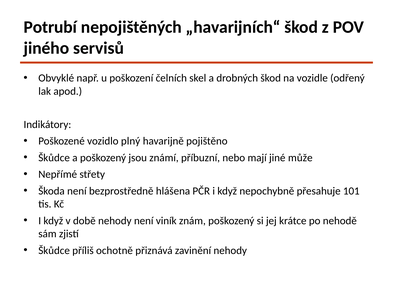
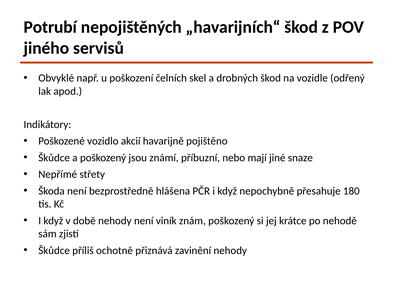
plný: plný -> akcií (131, 141)
může: může -> snaze (300, 158)
101: 101 -> 180 (351, 191)
